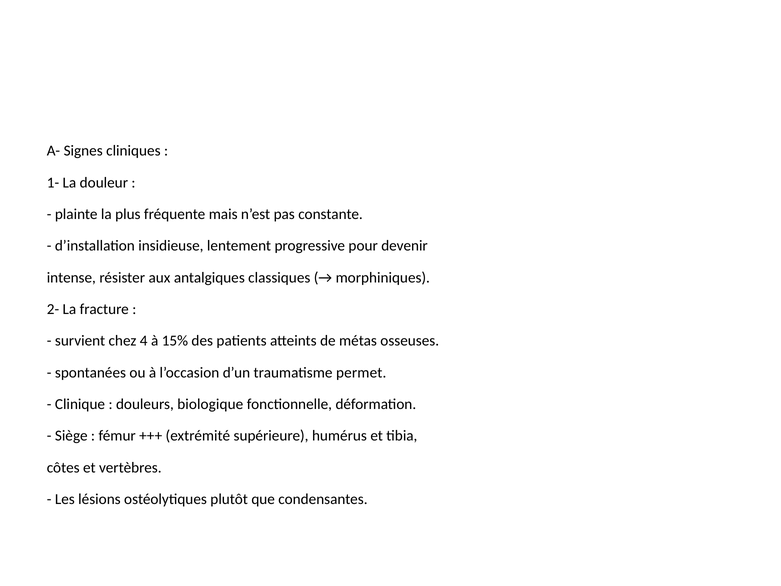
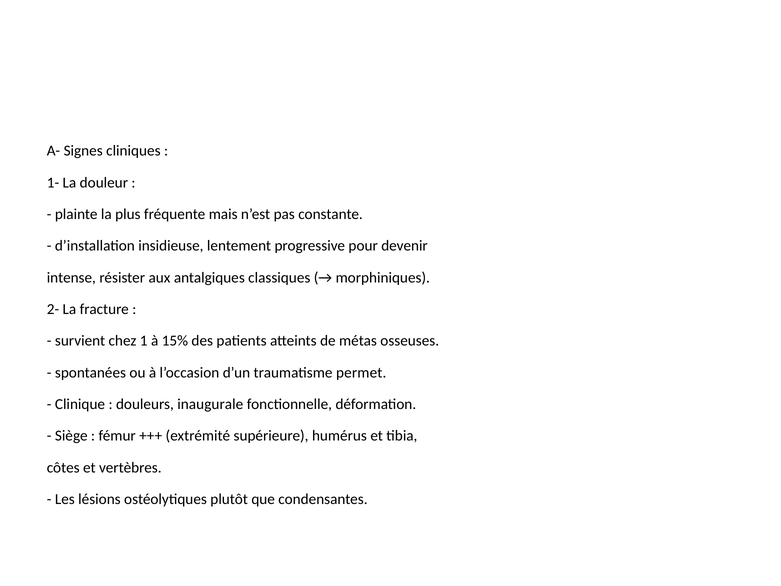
4: 4 -> 1 (144, 341)
biologique: biologique -> inaugurale (210, 404)
